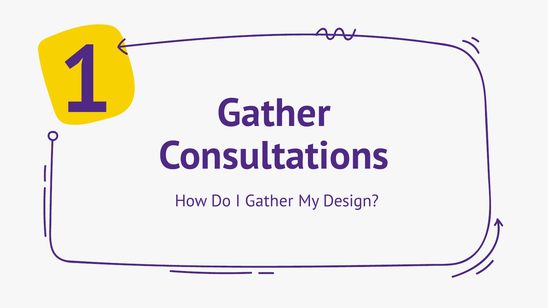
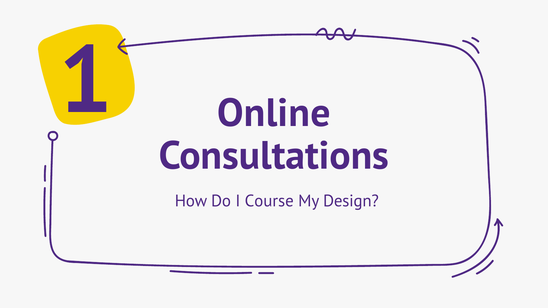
Gather: Gather -> Online (274, 113)
I Gather: Gather -> Course (269, 201)
